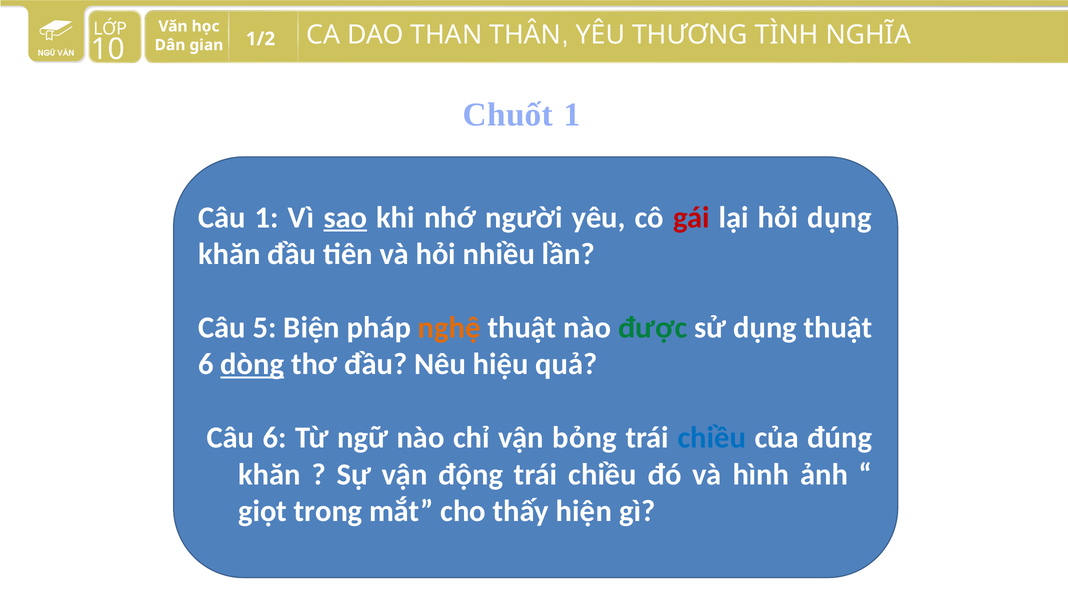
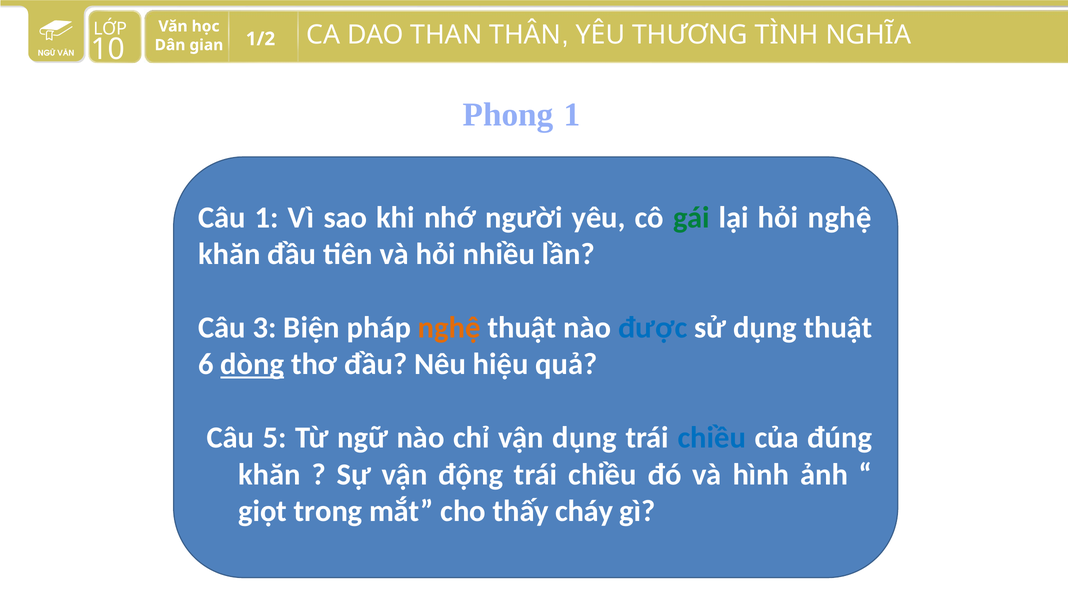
Chuốt: Chuốt -> Phong (508, 114)
sao underline: present -> none (345, 217)
gái colour: red -> green (691, 217)
hỏi dụng: dụng -> nghệ (840, 217)
5: 5 -> 3 (265, 327)
được colour: green -> blue (653, 327)
Câu 6: 6 -> 5 (275, 438)
vận bỏng: bỏng -> dụng (585, 438)
hiện: hiện -> cháy (584, 511)
